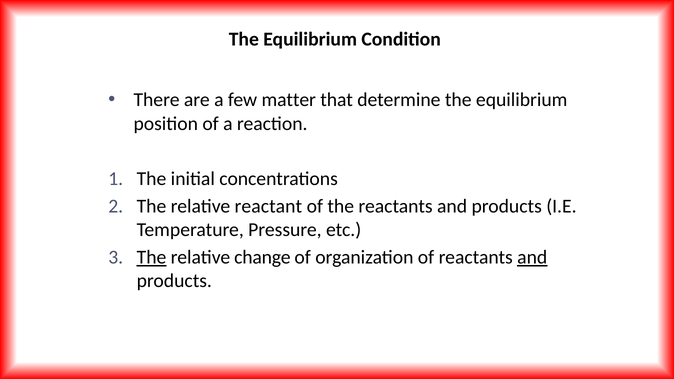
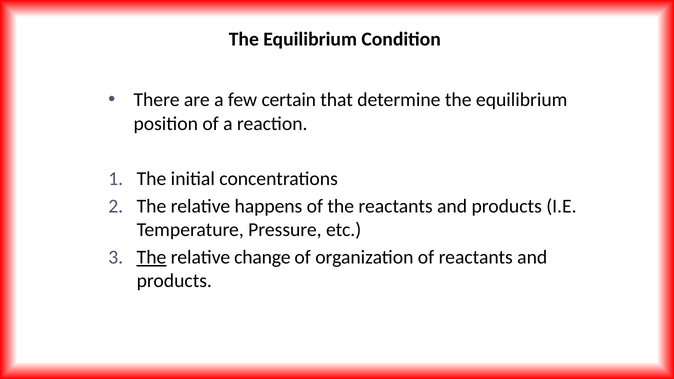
matter: matter -> certain (289, 100)
reactant: reactant -> happens (268, 206)
and underline: present -> none (532, 257)
